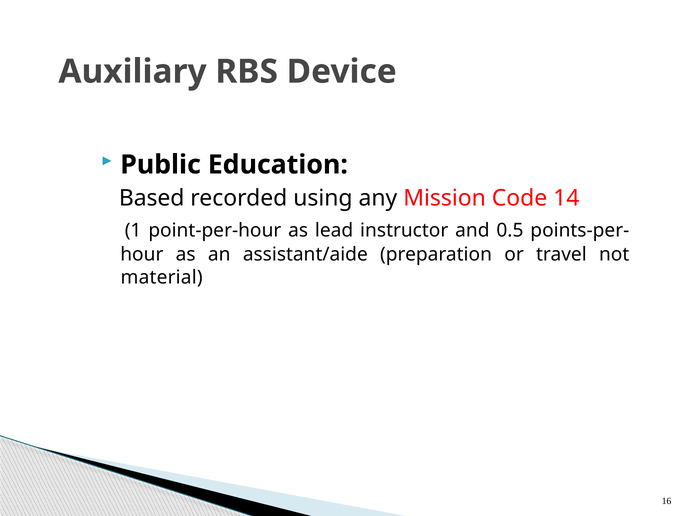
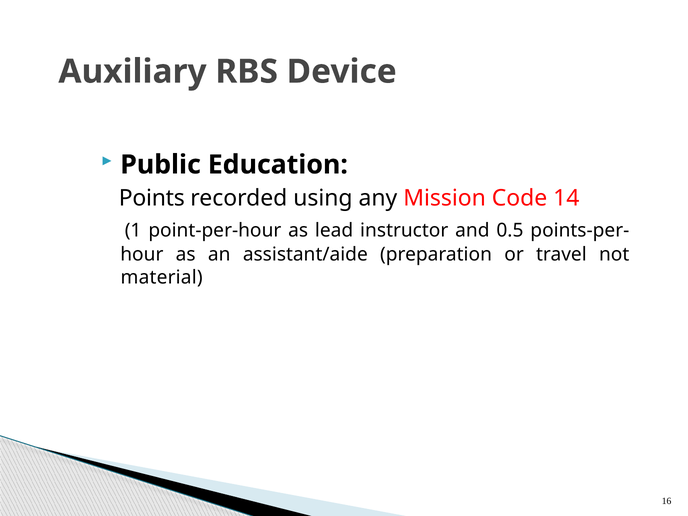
Based: Based -> Points (152, 198)
